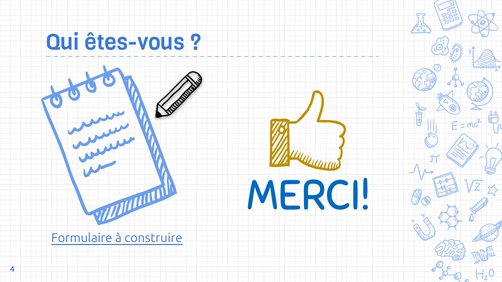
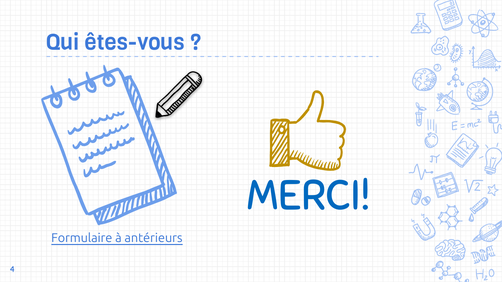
construire: construire -> antérieurs (153, 238)
